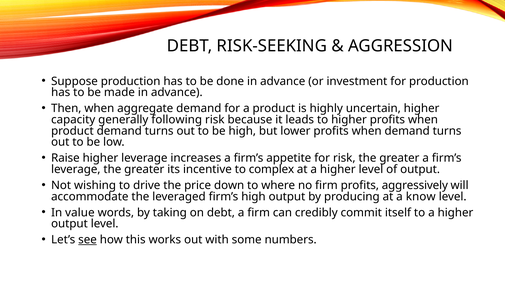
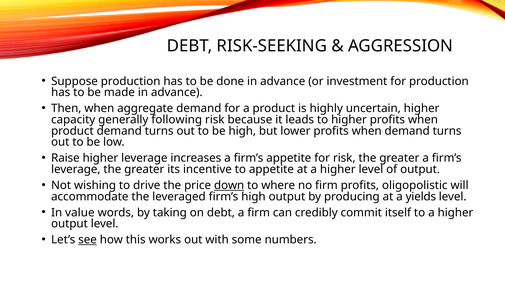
to complex: complex -> appetite (271, 169)
down underline: none -> present (229, 185)
aggressively: aggressively -> oligopolistic (415, 185)
know: know -> yields (421, 197)
